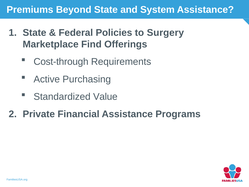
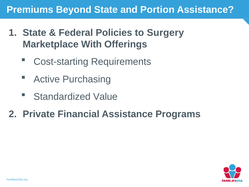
System: System -> Portion (157, 10)
Find: Find -> With (91, 44)
Cost-through: Cost-through -> Cost-starting (61, 62)
